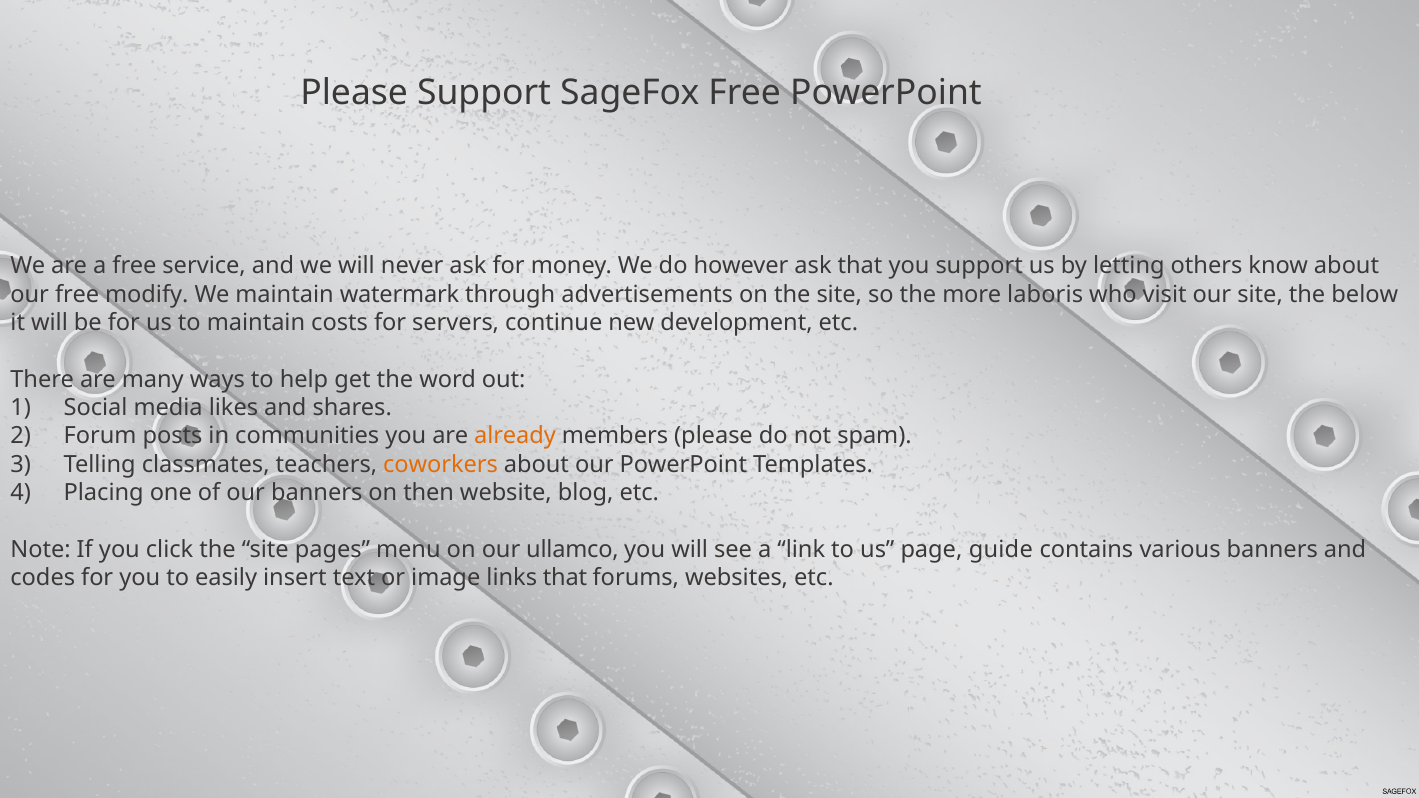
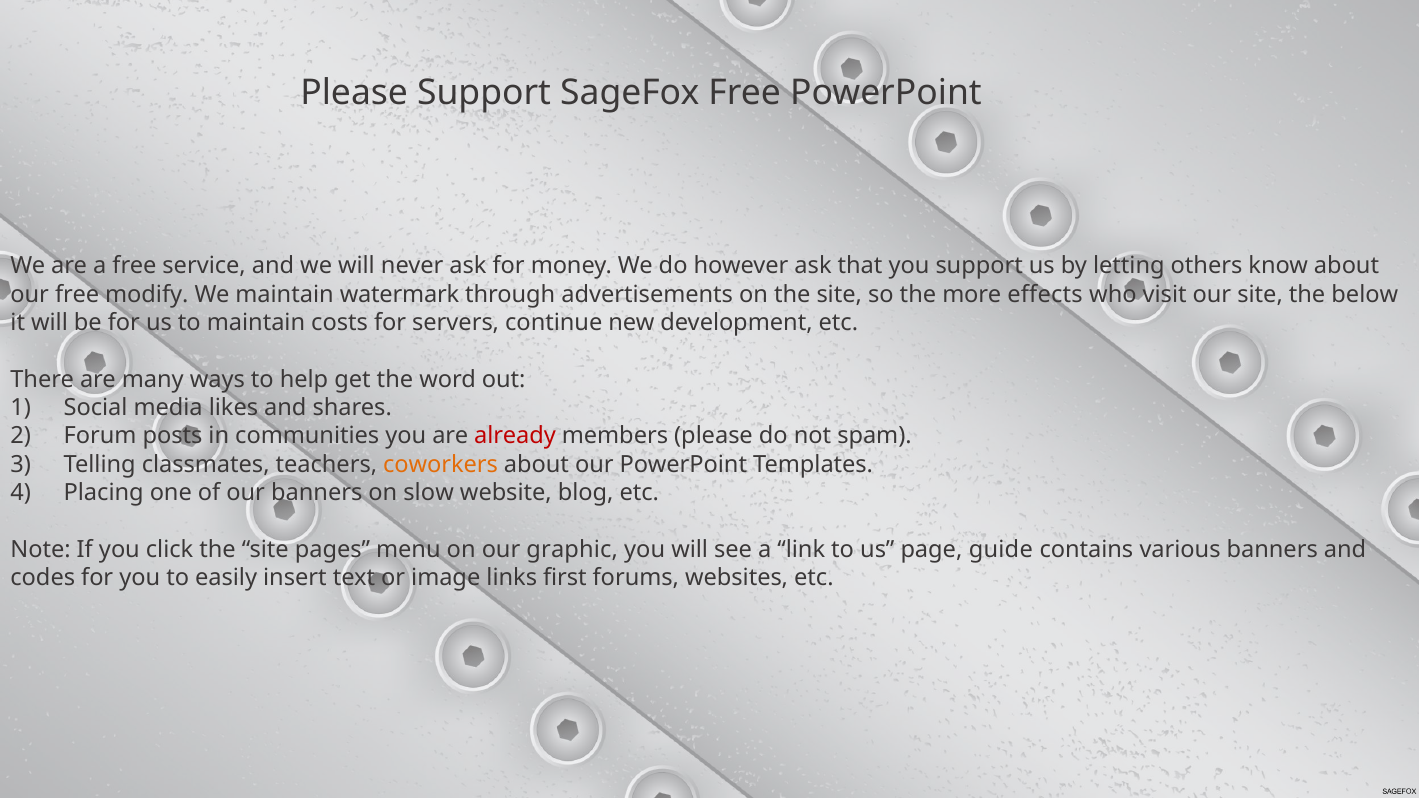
laboris: laboris -> effects (1045, 294)
already colour: orange -> red (515, 436)
then: then -> slow (429, 493)
ullamco: ullamco -> graphic (572, 550)
links that: that -> first (565, 578)
